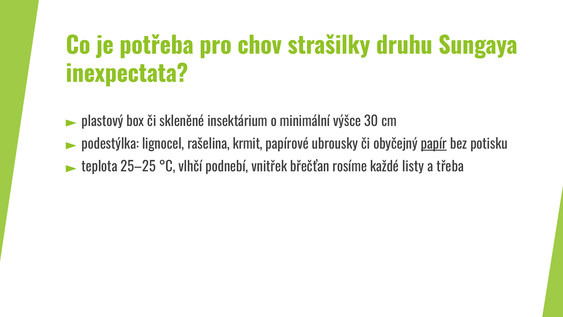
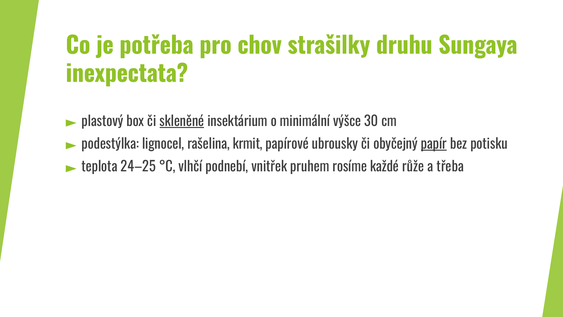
skleněné underline: none -> present (182, 121)
25–25: 25–25 -> 24–25 (138, 167)
břečťan: břečťan -> pruhem (310, 167)
listy: listy -> růže (413, 167)
